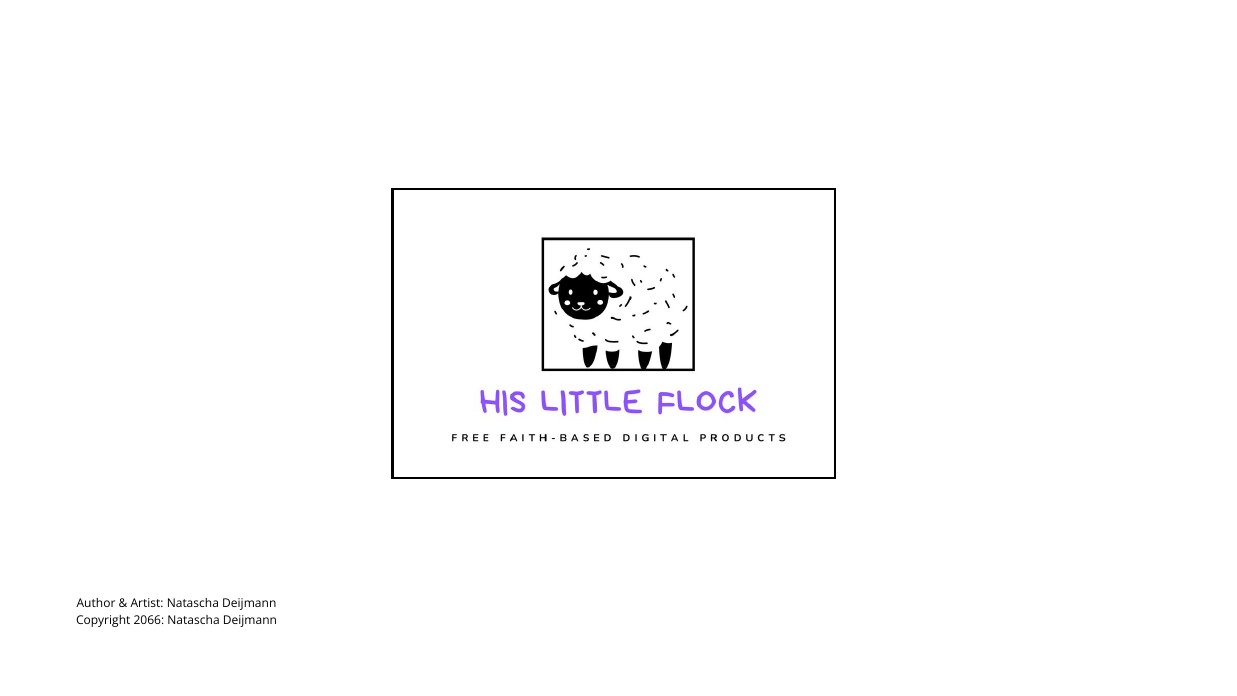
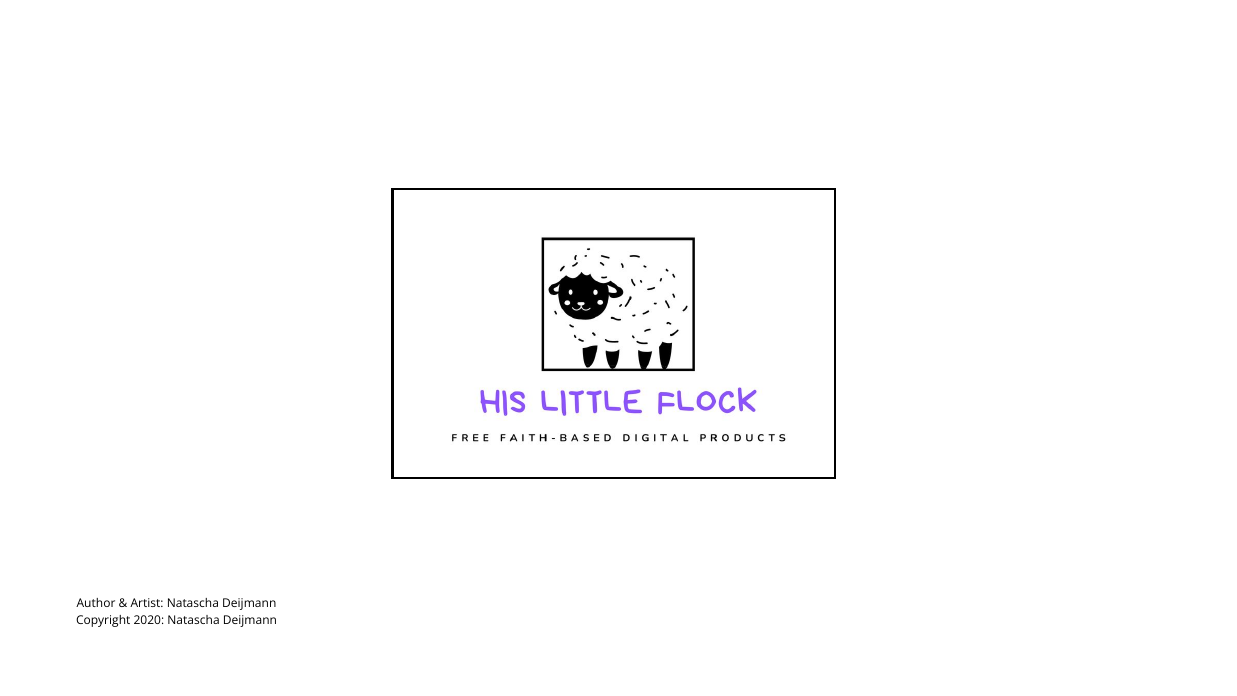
2066: 2066 -> 2020 (149, 620)
